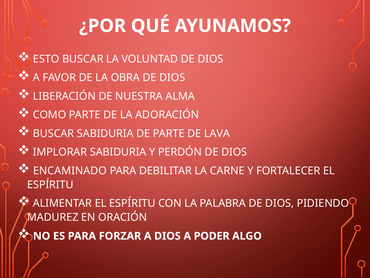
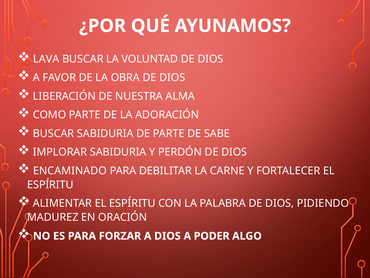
ESTO: ESTO -> LAVA (46, 59)
LAVA: LAVA -> SABE (217, 133)
